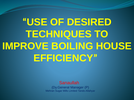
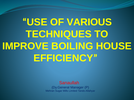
DESIRED: DESIRED -> VARIOUS (89, 22)
